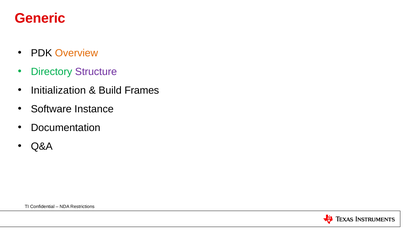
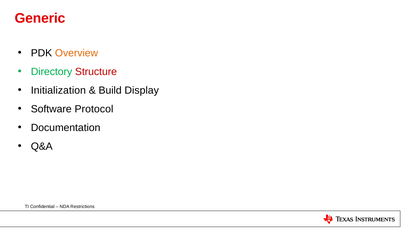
Structure colour: purple -> red (96, 72)
Frames: Frames -> Display (142, 90)
Instance: Instance -> Protocol (94, 109)
